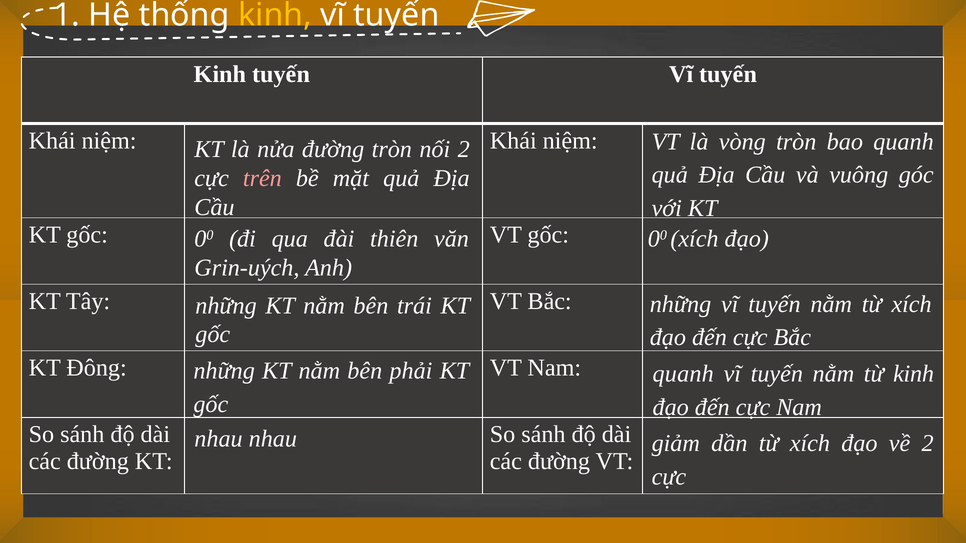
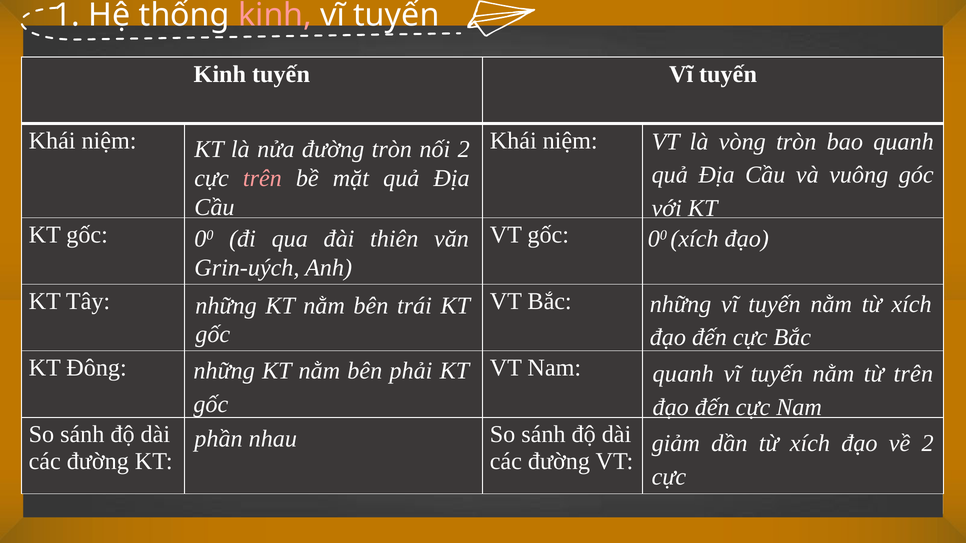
kinh colour: yellow -> pink (275, 15)
từ kinh: kinh -> trên (913, 374)
nhau: nhau -> phần (219, 439)
